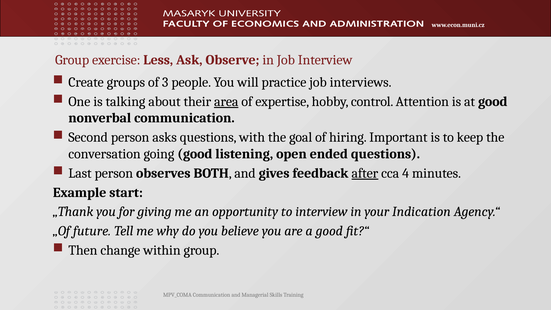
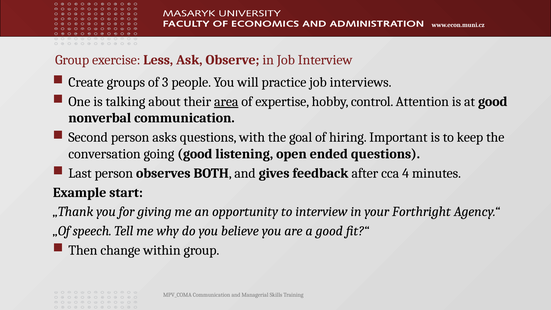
after underline: present -> none (365, 173)
Indication: Indication -> Forthright (421, 212)
future: future -> speech (92, 231)
